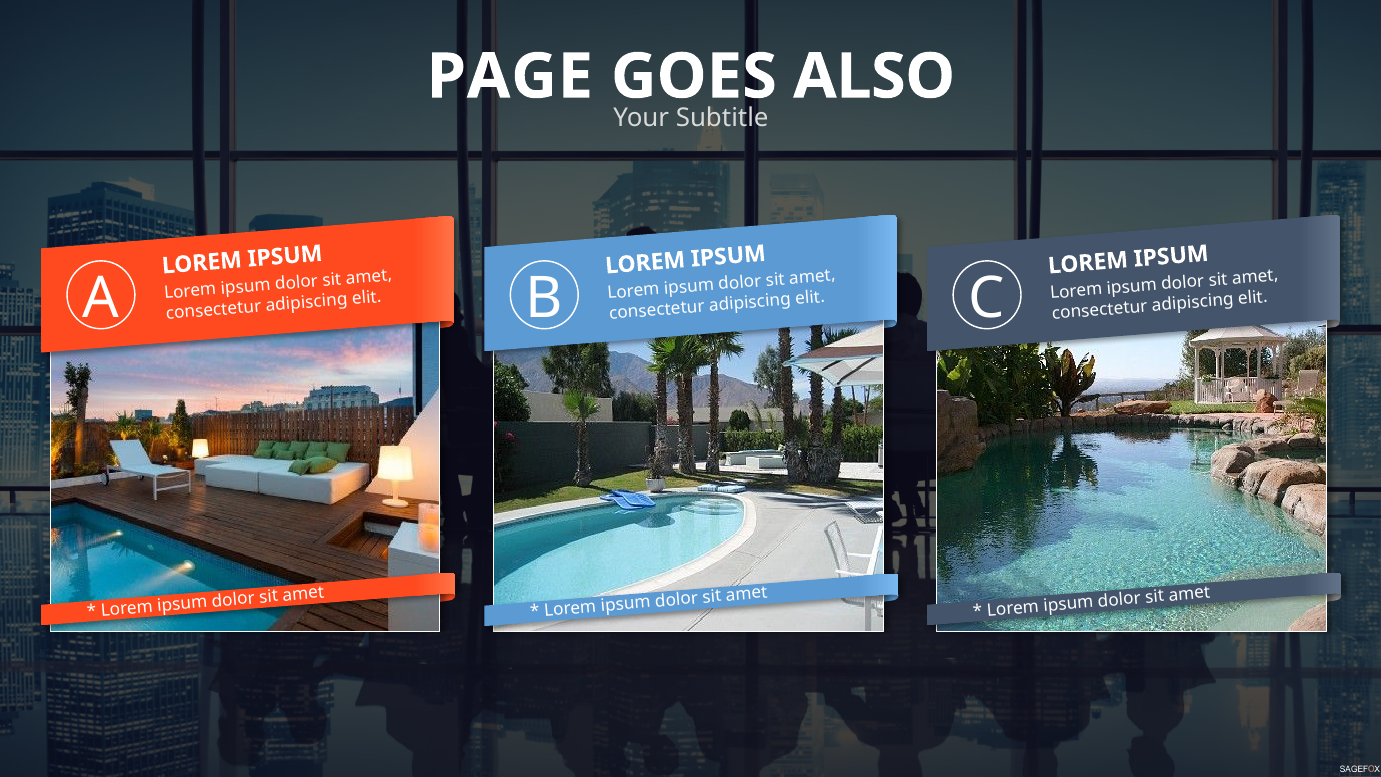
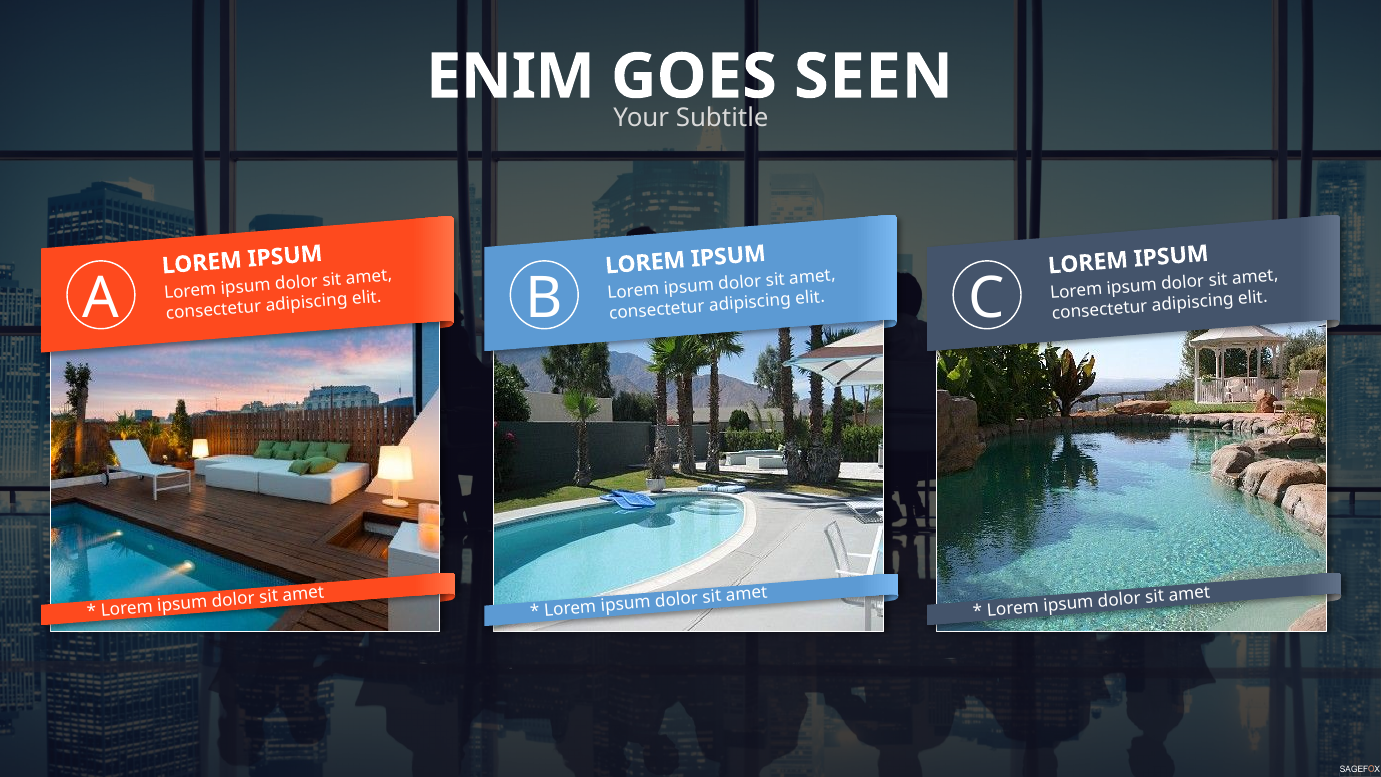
PAGE: PAGE -> ENIM (511, 77)
ALSO: ALSO -> SEEN (874, 77)
